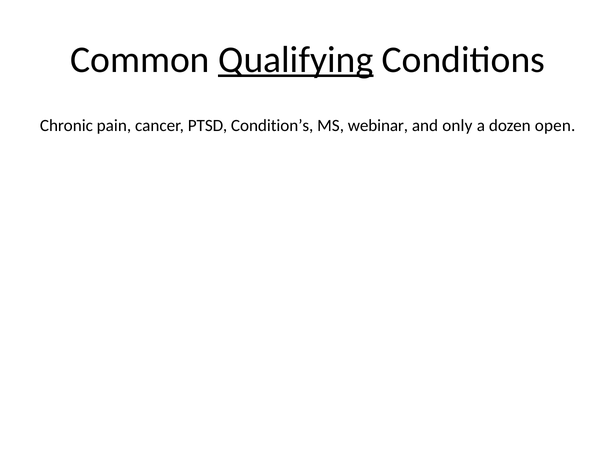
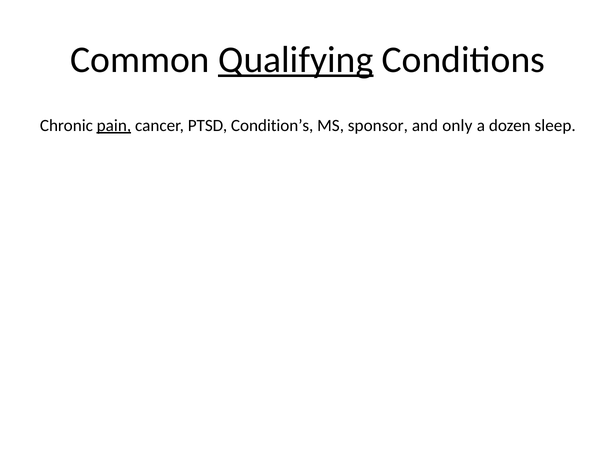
pain underline: none -> present (114, 125)
webinar: webinar -> sponsor (378, 125)
open: open -> sleep (555, 125)
